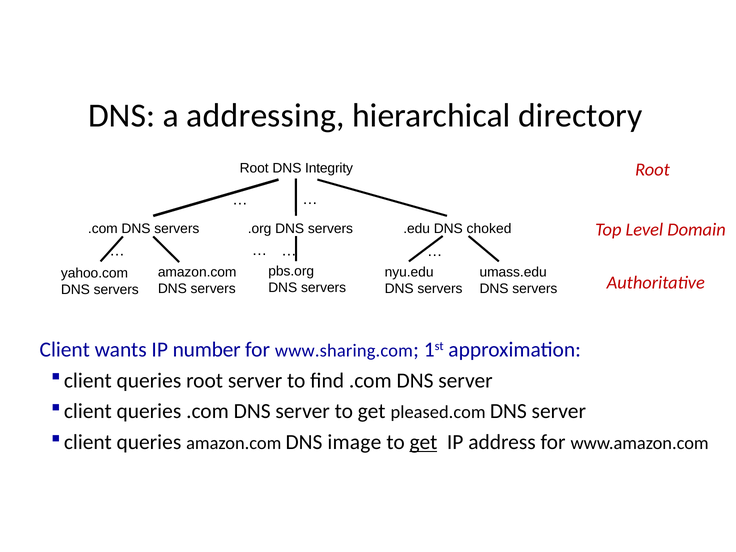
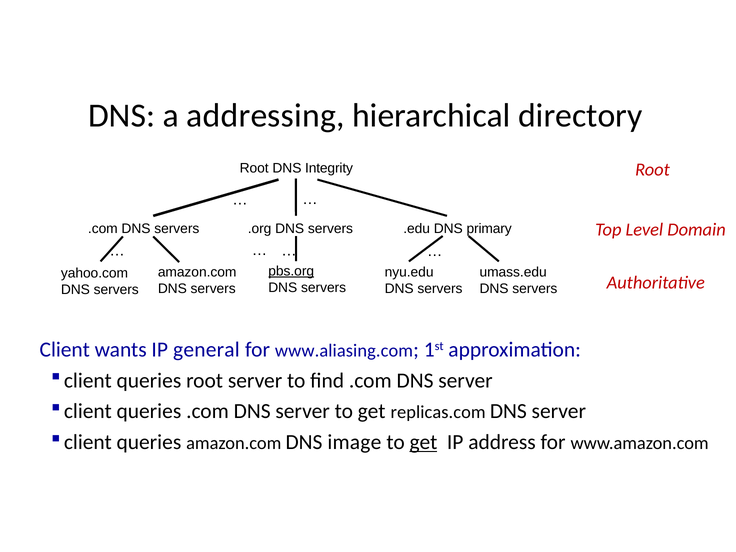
choked: choked -> primary (489, 229)
pbs.org underline: none -> present (291, 271)
number: number -> general (206, 350)
www.sharing.com: www.sharing.com -> www.aliasing.com (344, 351)
pleased.com: pleased.com -> replicas.com (438, 412)
